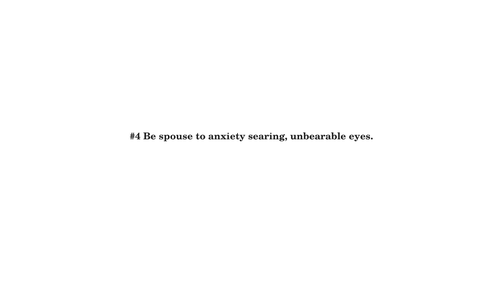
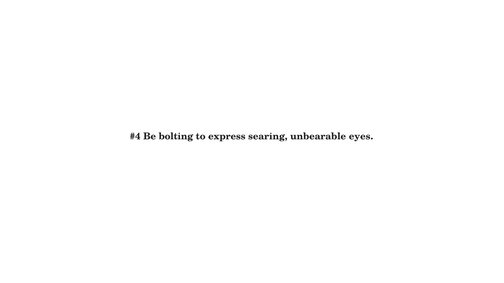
spouse: spouse -> bolting (176, 137)
anxiety: anxiety -> express (227, 137)
